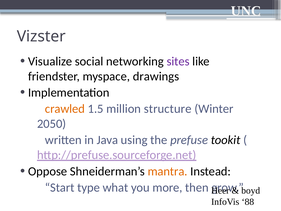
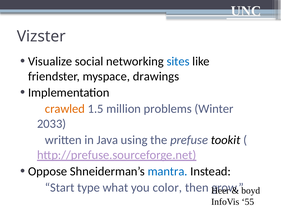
sites colour: purple -> blue (178, 61)
structure: structure -> problems (168, 109)
2050: 2050 -> 2033 (52, 124)
mantra colour: orange -> blue (168, 171)
more: more -> color (167, 187)
88: 88 -> 55 (248, 202)
